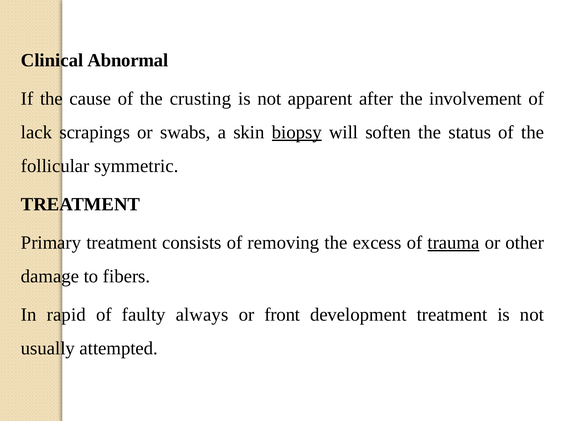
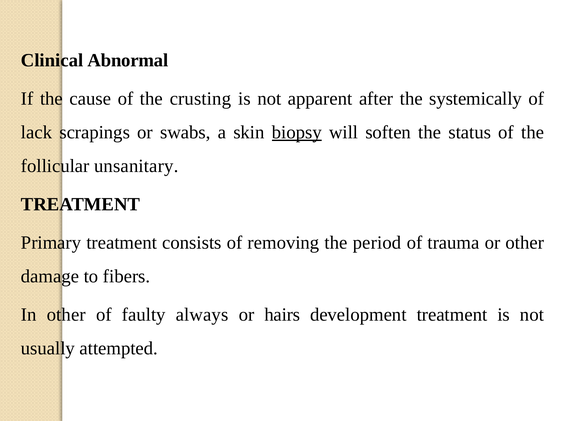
involvement: involvement -> systemically (476, 98)
symmetric: symmetric -> unsanitary (136, 166)
excess: excess -> period (377, 243)
trauma underline: present -> none (454, 243)
In rapid: rapid -> other (66, 315)
front: front -> hairs (282, 315)
